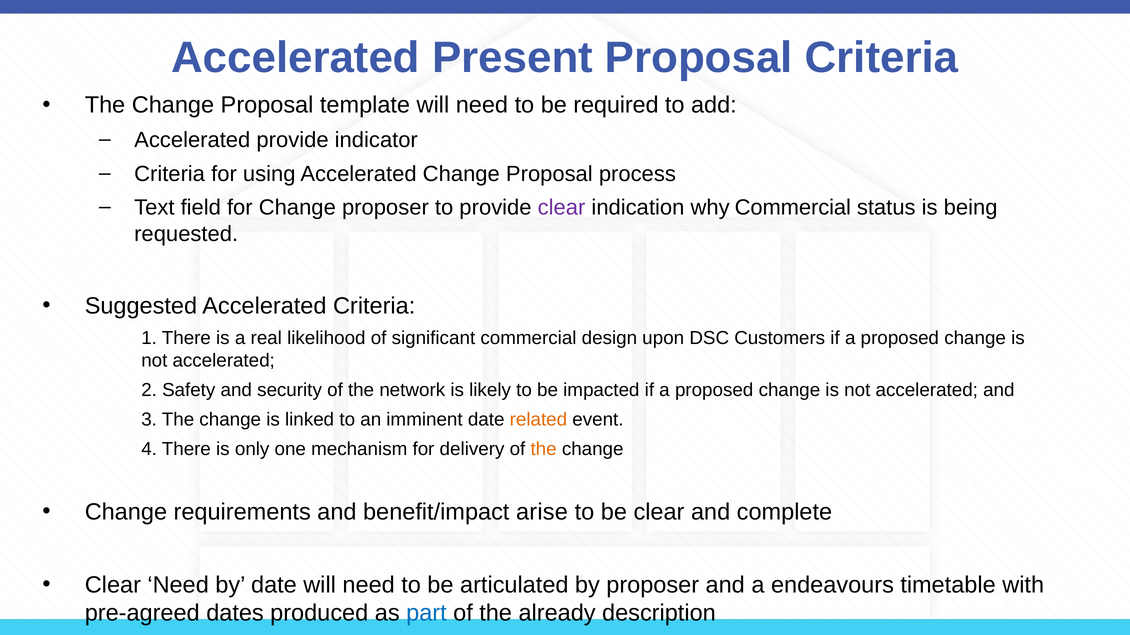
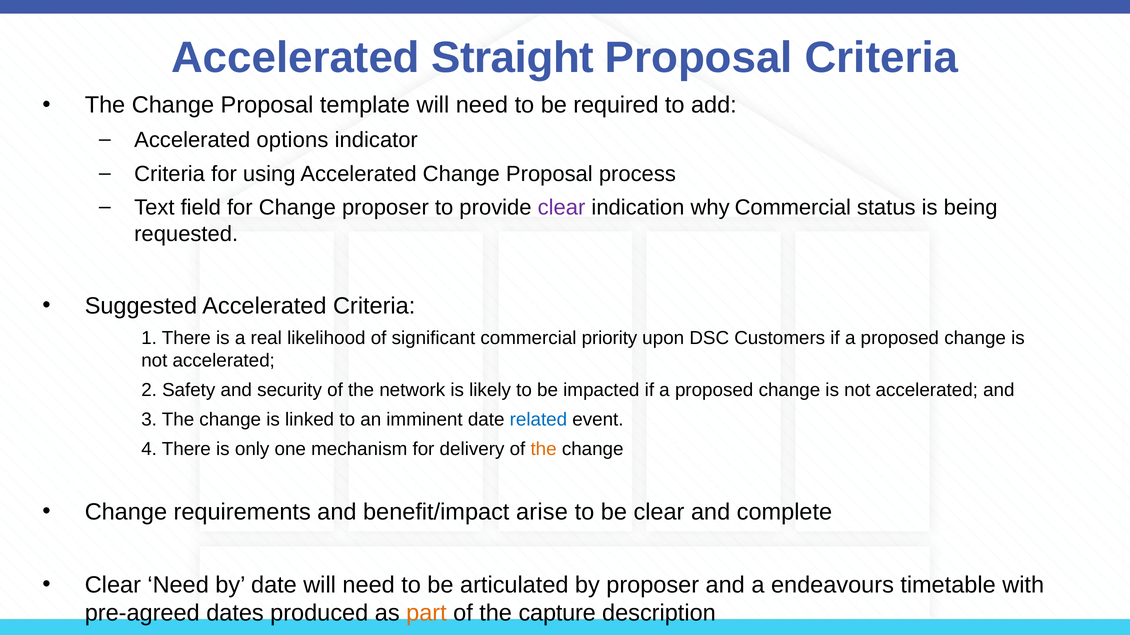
Present: Present -> Straight (513, 58)
Accelerated provide: provide -> options (292, 140)
design: design -> priority (609, 338)
related colour: orange -> blue (538, 420)
part colour: blue -> orange (426, 614)
already: already -> capture (557, 614)
